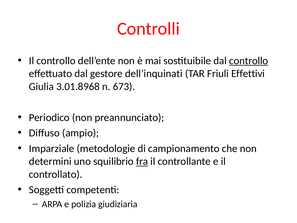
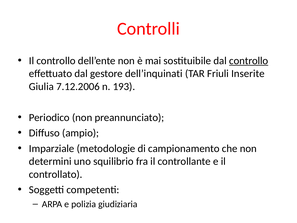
Effettivi: Effettivi -> Inserite (248, 74)
3.01.8968: 3.01.8968 -> 7.12.2006 (78, 86)
673: 673 -> 193 (124, 86)
fra underline: present -> none (142, 161)
